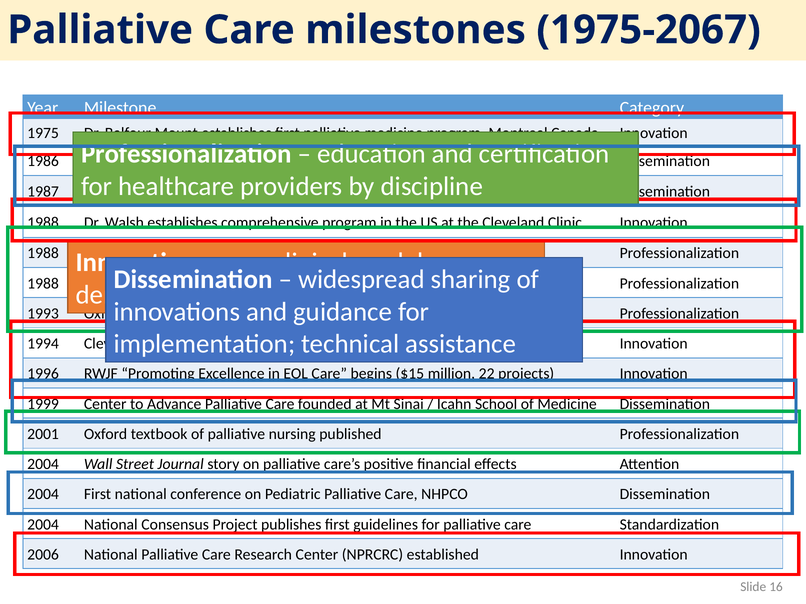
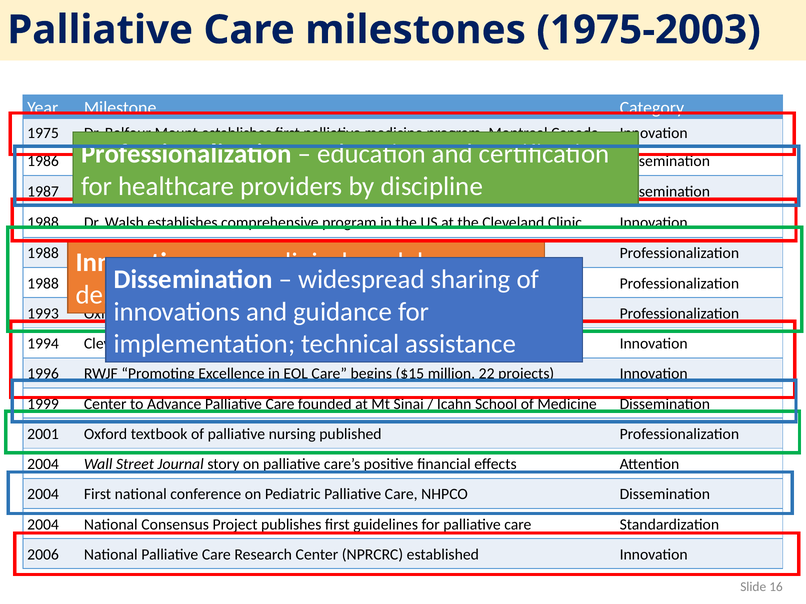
1975-2067: 1975-2067 -> 1975-2003 (649, 30)
